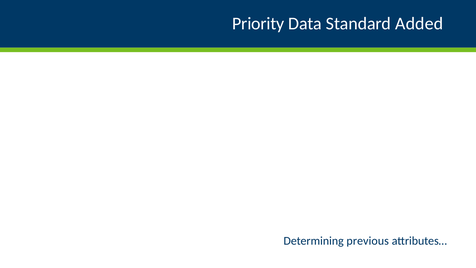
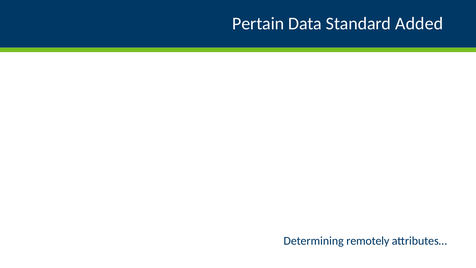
Priority: Priority -> Pertain (258, 24)
previous: previous -> remotely (368, 241)
